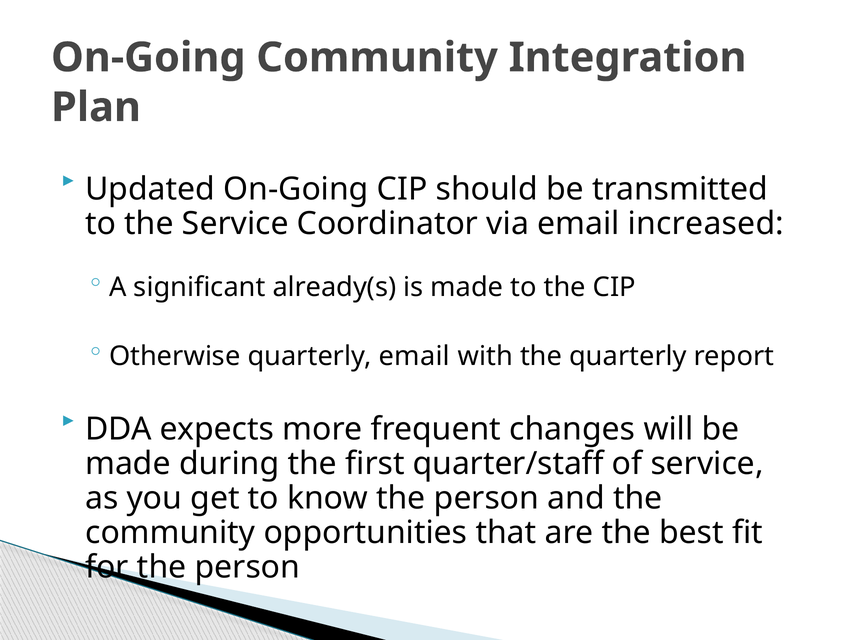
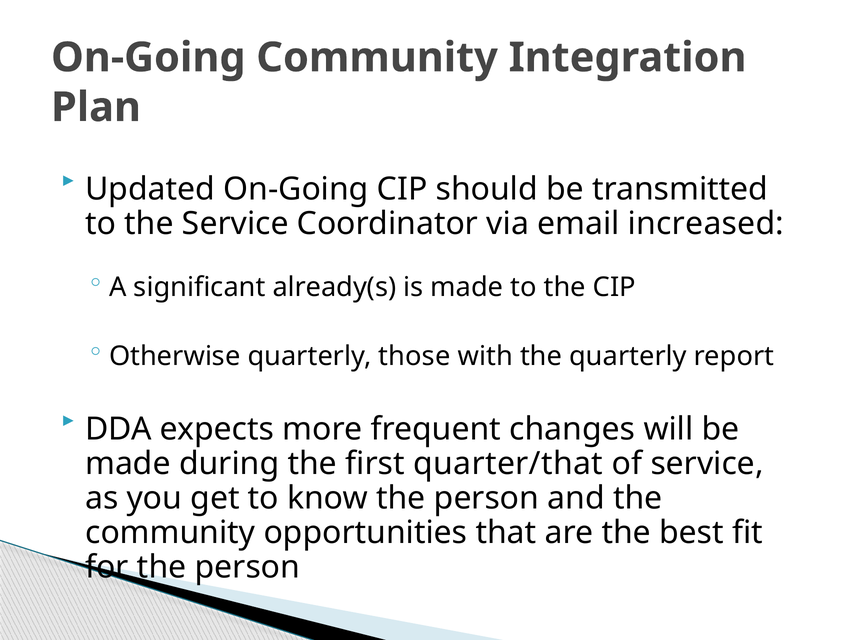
quarterly email: email -> those (414, 356)
quarter/staff: quarter/staff -> quarter/that (508, 463)
